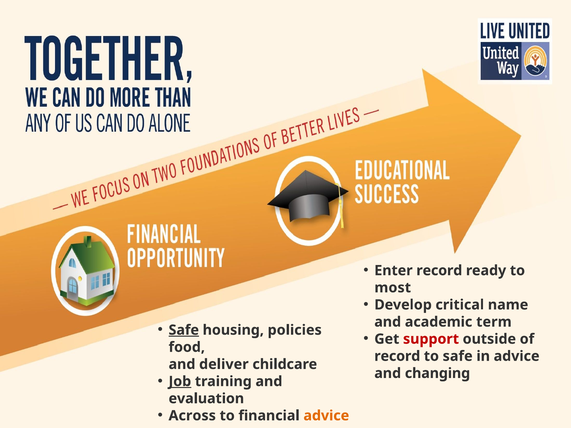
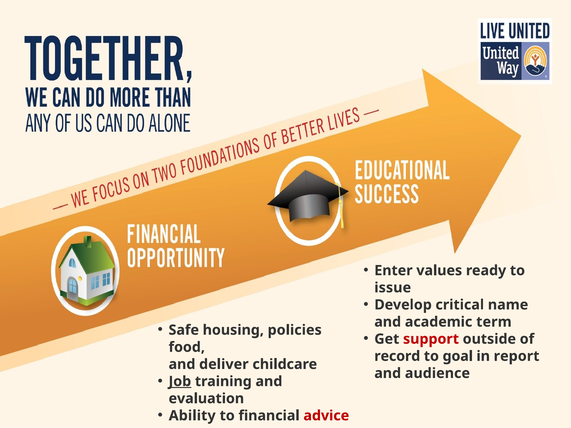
Enter record: record -> values (439, 271)
most: most -> issue (393, 288)
Safe underline: present -> none (184, 330)
to safe: safe -> goal (458, 356)
in advice: advice -> report (517, 356)
changing: changing -> audience (437, 373)
Across: Across -> Ability (192, 416)
advice colour: orange -> red (326, 416)
